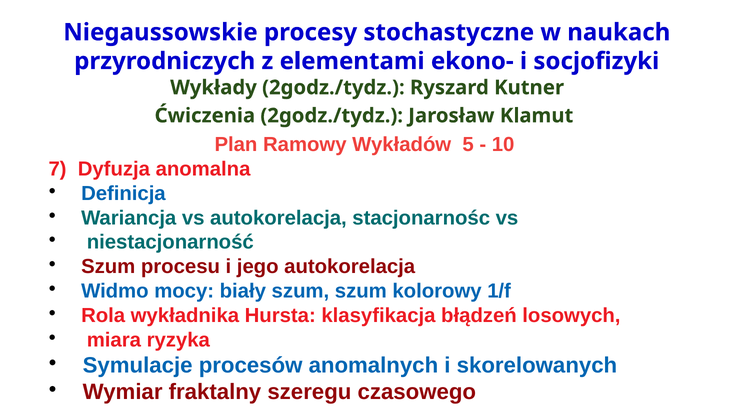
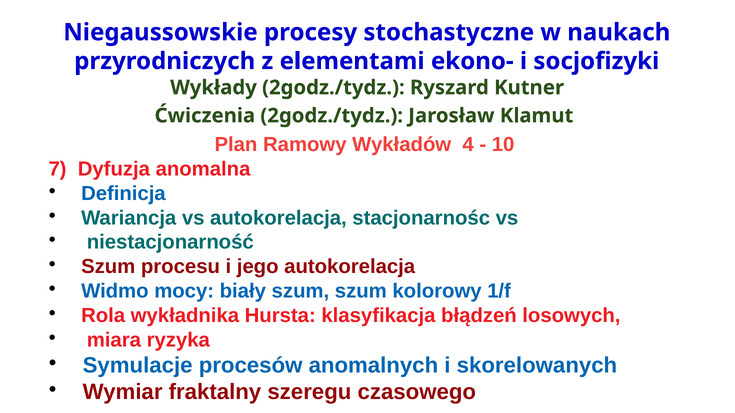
5: 5 -> 4 (468, 145)
